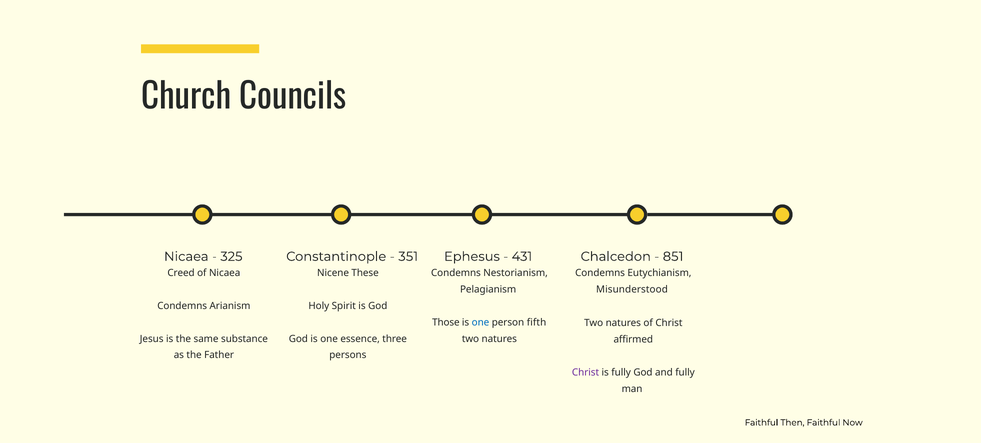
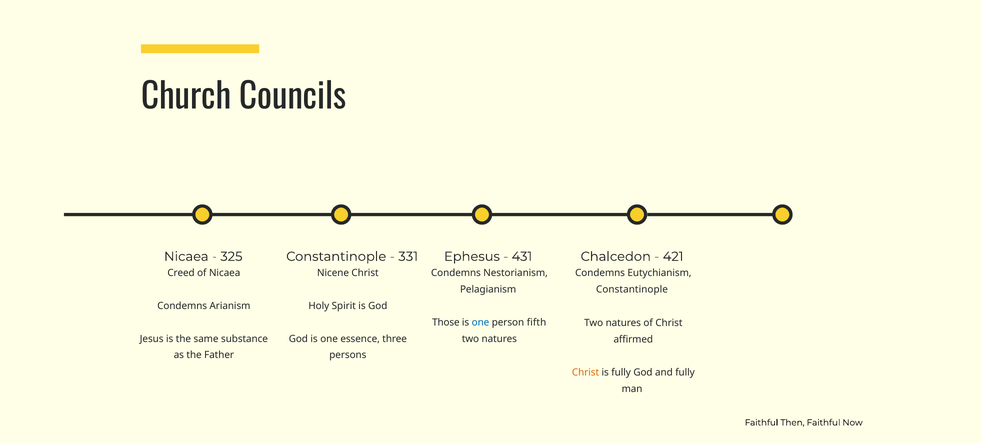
351: 351 -> 331 (408, 256)
851: 851 -> 421 (673, 256)
Nicene These: These -> Christ (365, 273)
Misunderstood: Misunderstood -> Constantinople (632, 290)
Christ colour: purple -> orange (586, 372)
